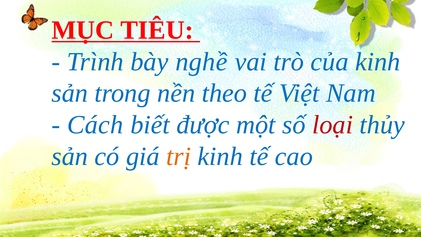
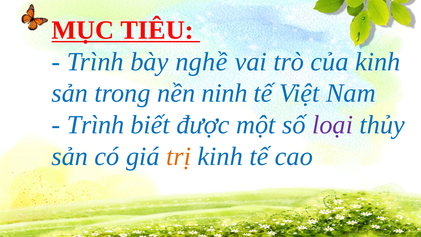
theo: theo -> ninh (225, 93)
Cách: Cách -> Trình (95, 125)
loại colour: red -> purple (333, 125)
